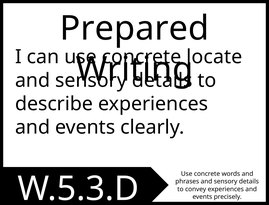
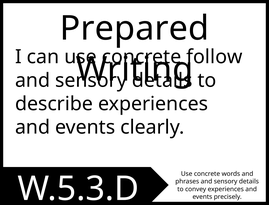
locate: locate -> follow (214, 57)
